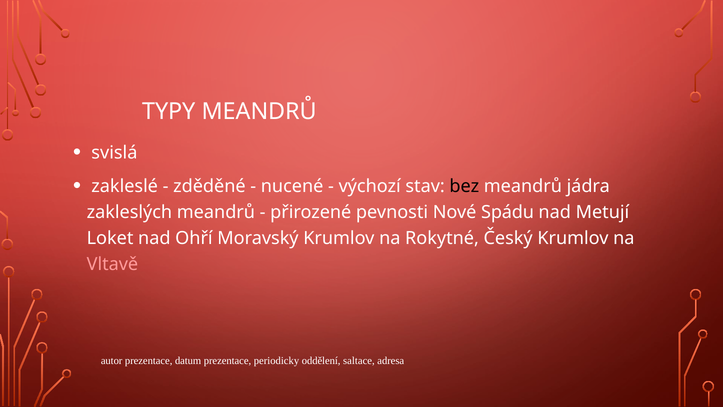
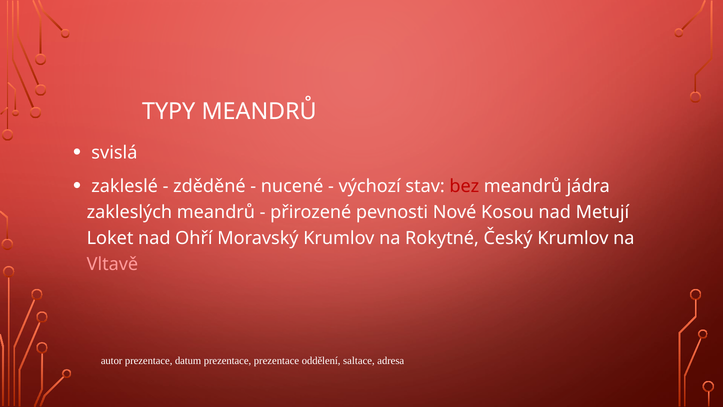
bez colour: black -> red (464, 186)
Spádu: Spádu -> Kosou (507, 212)
prezentace periodicky: periodicky -> prezentace (276, 360)
